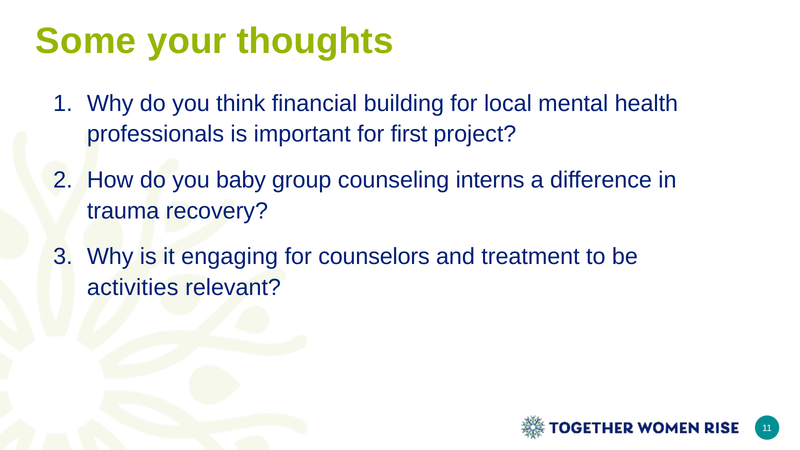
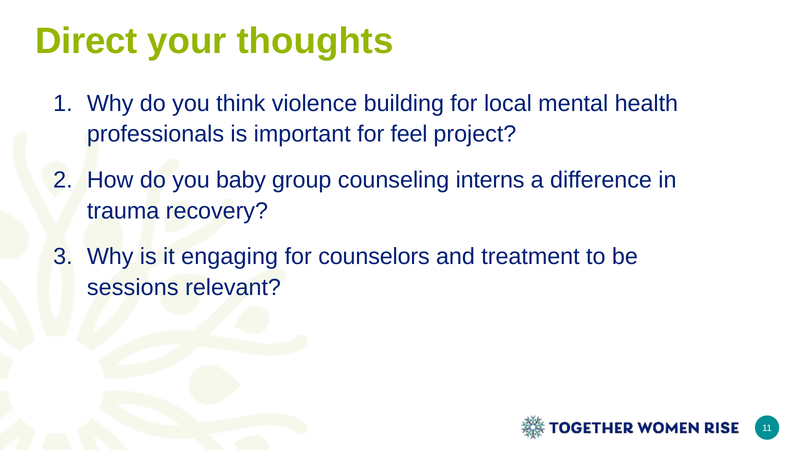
Some: Some -> Direct (86, 41)
financial: financial -> violence (315, 103)
first: first -> feel (409, 134)
activities: activities -> sessions (133, 287)
